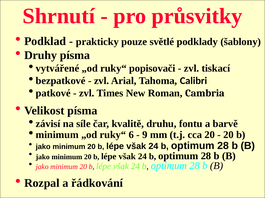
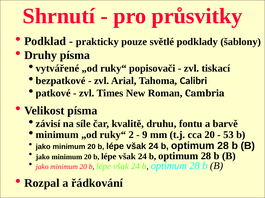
6: 6 -> 2 (131, 135)
20: 20 -> 53 (229, 135)
